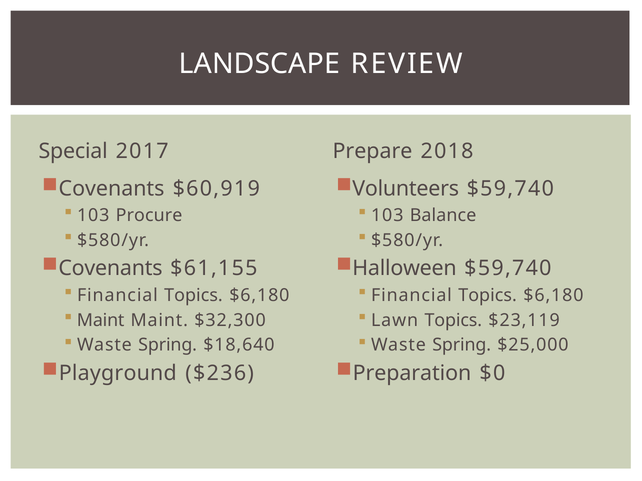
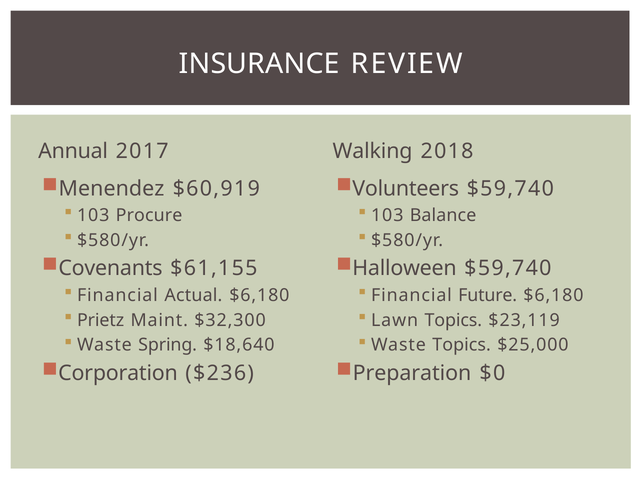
LANDSCAPE: LANDSCAPE -> INSURANCE (259, 64)
Special: Special -> Annual (73, 151)
Prepare: Prepare -> Walking (373, 151)
Covenants: Covenants -> Menendez (112, 189)
Topics: Topics -> Actual (193, 295)
Topics: Topics -> Future (488, 295)
Maint: Maint -> Prietz (101, 320)
Spring: Spring -> Topics (462, 345)
Playground: Playground -> Corporation (118, 374)
